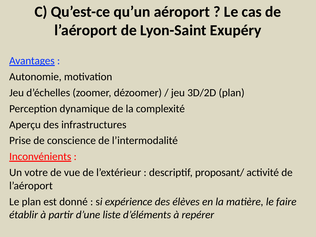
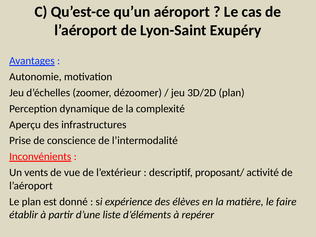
votre: votre -> vents (36, 173)
